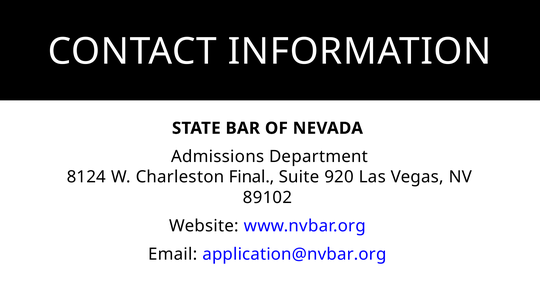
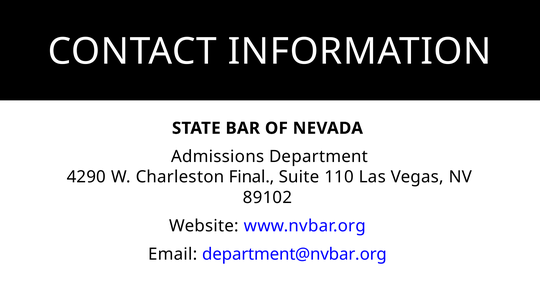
8124: 8124 -> 4290 (86, 177)
920: 920 -> 110 (339, 177)
application@nvbar.org: application@nvbar.org -> department@nvbar.org (295, 254)
